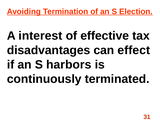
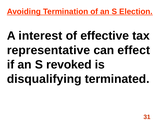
disadvantages: disadvantages -> representative (49, 50)
harbors: harbors -> revoked (69, 65)
continuously: continuously -> disqualifying (44, 79)
